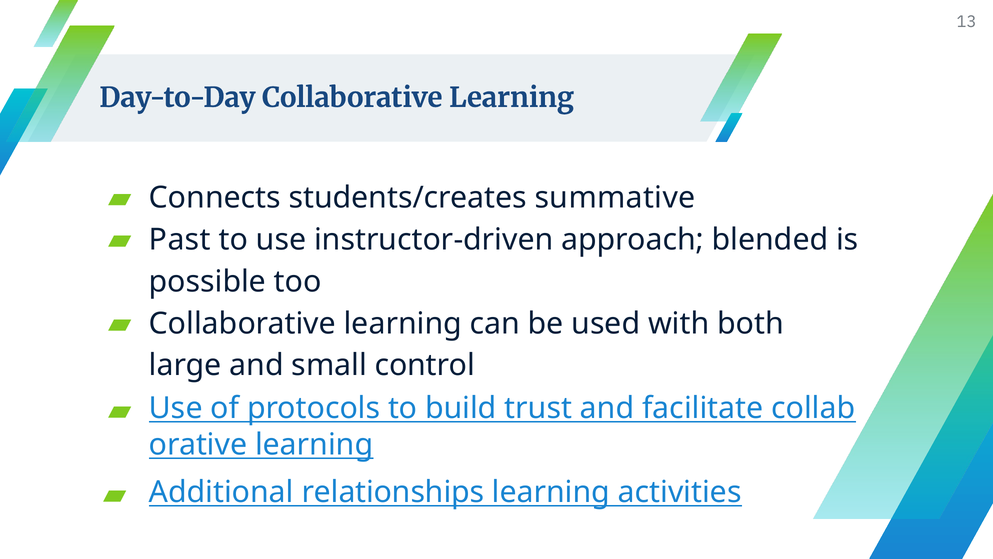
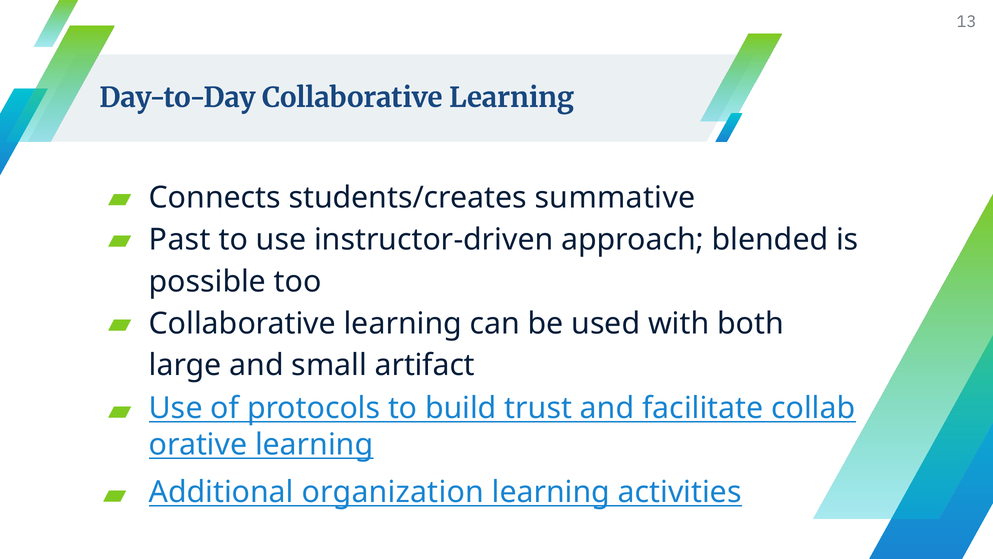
control: control -> artifact (425, 365)
relationships: relationships -> organization (393, 492)
